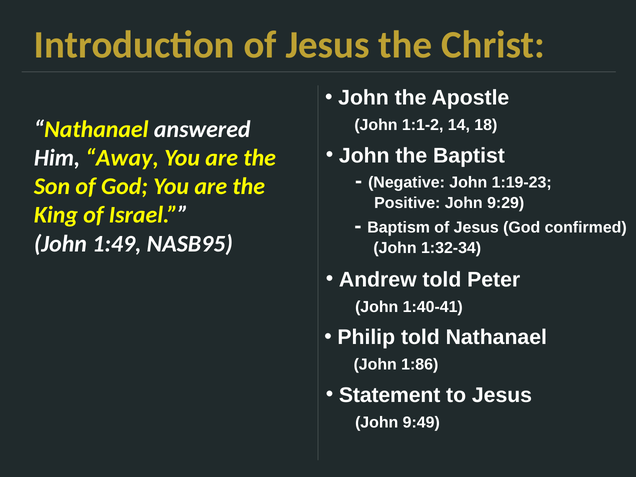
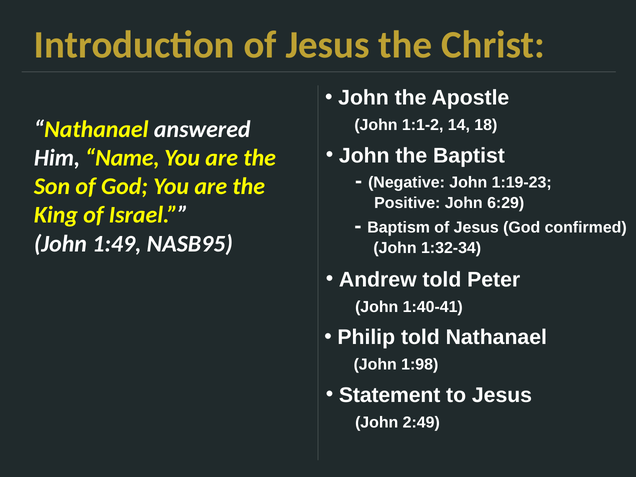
Away: Away -> Name (122, 158)
9:29: 9:29 -> 6:29 (506, 203)
1:86: 1:86 -> 1:98 (420, 365)
9:49: 9:49 -> 2:49 (421, 422)
